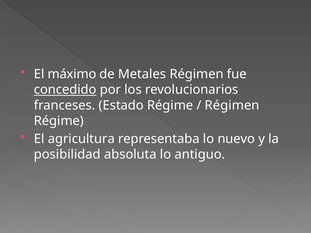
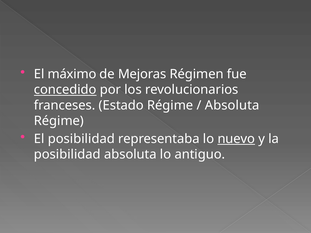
Metales: Metales -> Mejoras (142, 74)
Régimen: Régimen -> Absoluta (232, 105)
El agricultura: agricultura -> posibilidad (81, 139)
nuevo underline: none -> present (236, 139)
